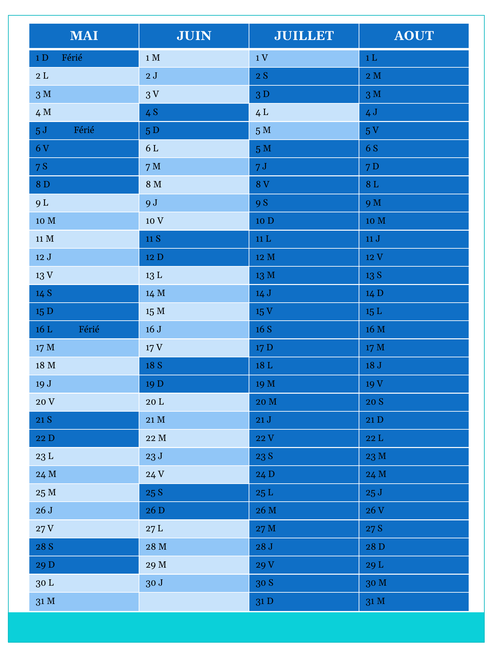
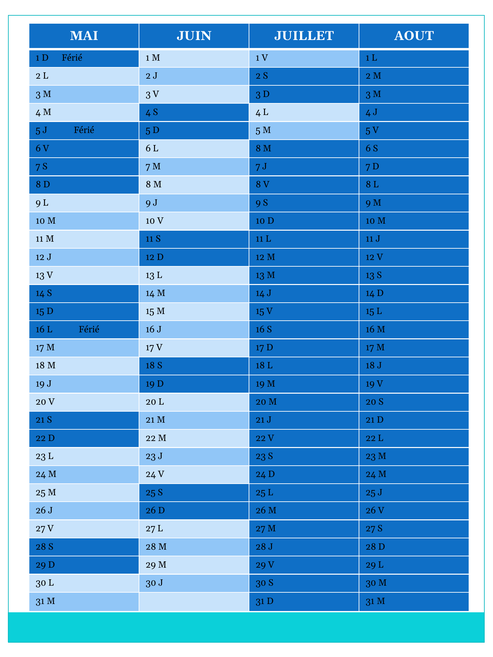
L 5: 5 -> 8 (258, 148)
